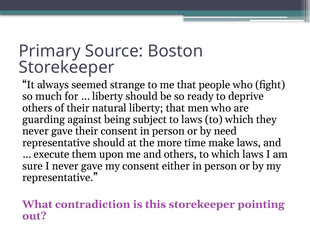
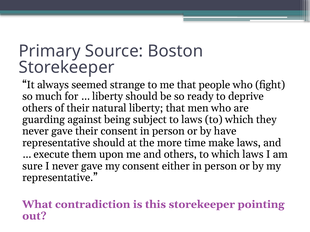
need: need -> have (225, 131)
